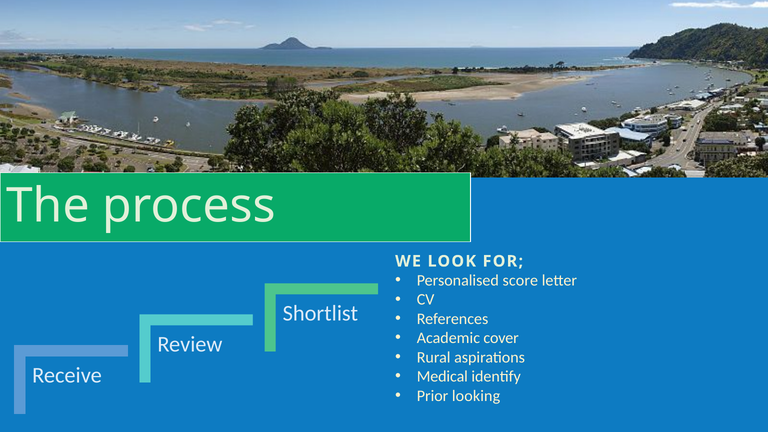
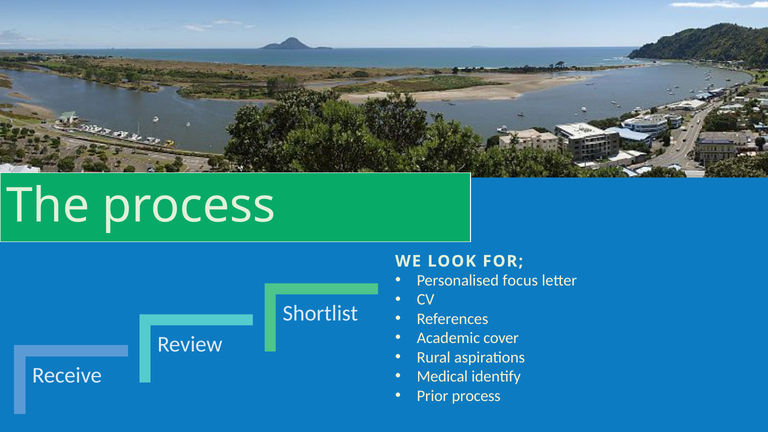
score: score -> focus (520, 281)
Prior looking: looking -> process (476, 396)
